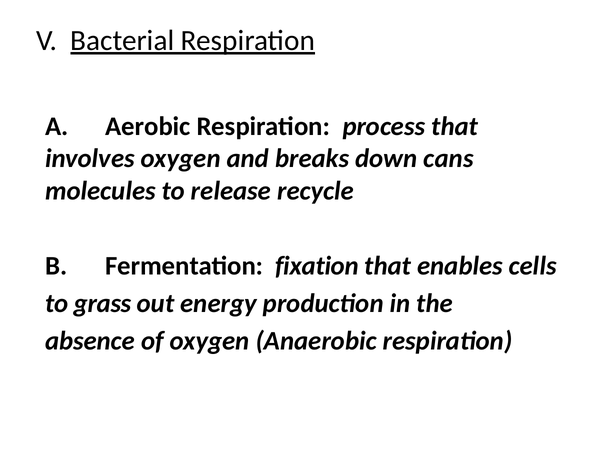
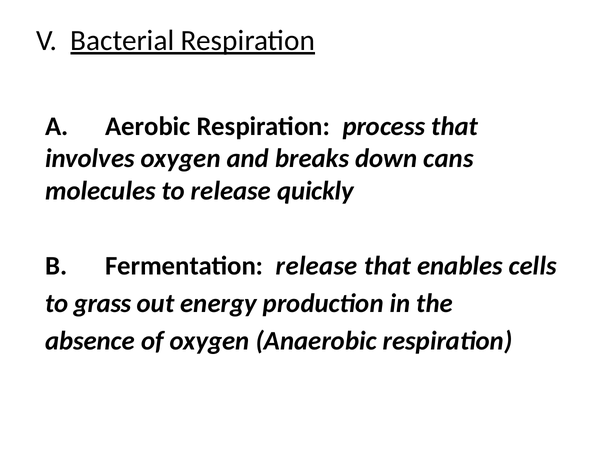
recycle: recycle -> quickly (316, 191)
Fermentation fixation: fixation -> release (317, 265)
